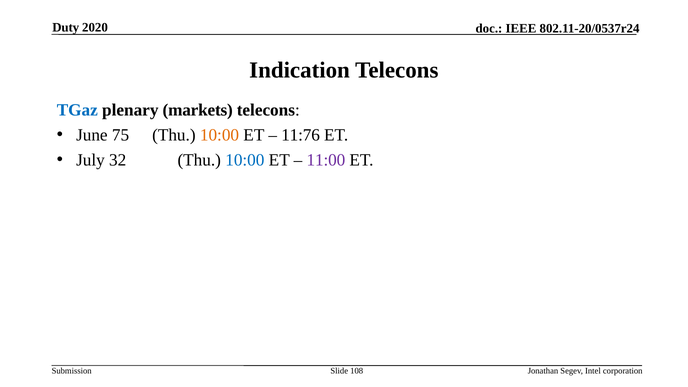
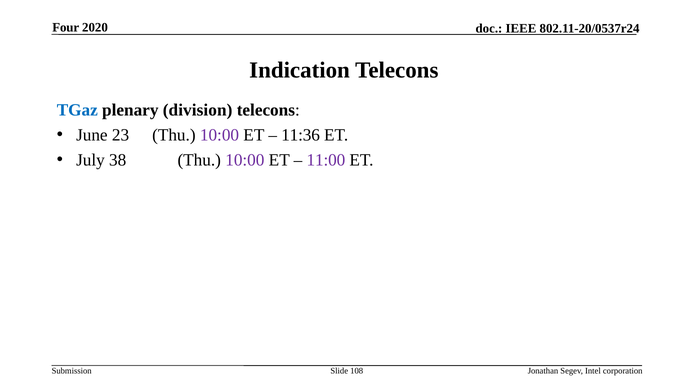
Duty: Duty -> Four (66, 27)
markets: markets -> division (198, 110)
75: 75 -> 23 (121, 135)
10:00 colour: orange -> purple (220, 135)
11:76: 11:76 -> 11:36 (301, 135)
32: 32 -> 38 (118, 160)
10:00 colour: blue -> purple (245, 160)
